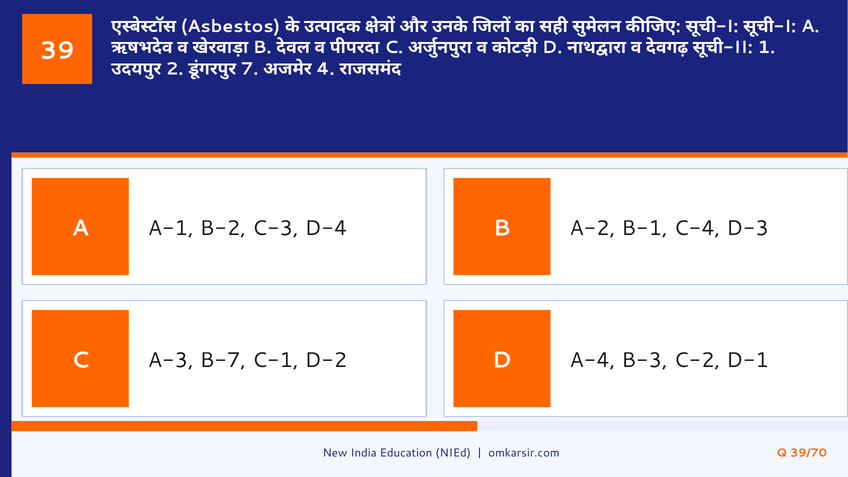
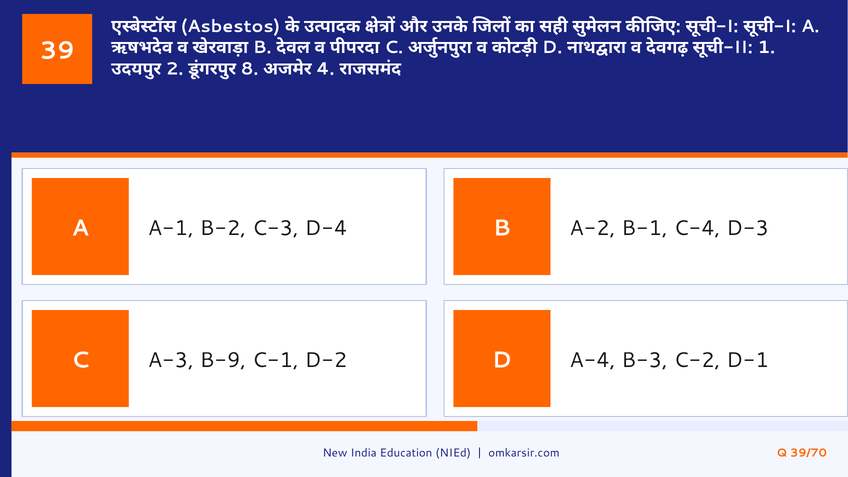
7: 7 -> 8 (250, 69)
B-7: B-7 -> B-9 (223, 360)
